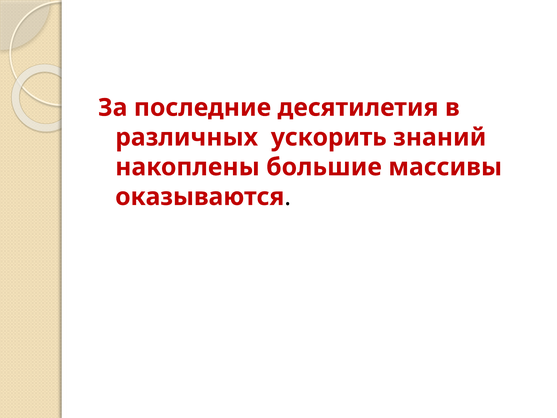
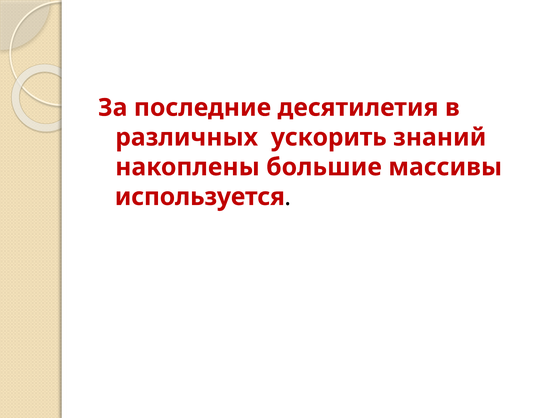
оказываются: оказываются -> используется (200, 197)
